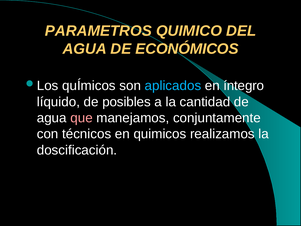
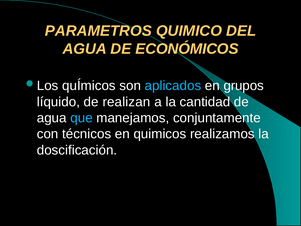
íntegro: íntegro -> grupos (244, 86)
posibles: posibles -> realizan (126, 102)
que colour: pink -> light blue (82, 118)
